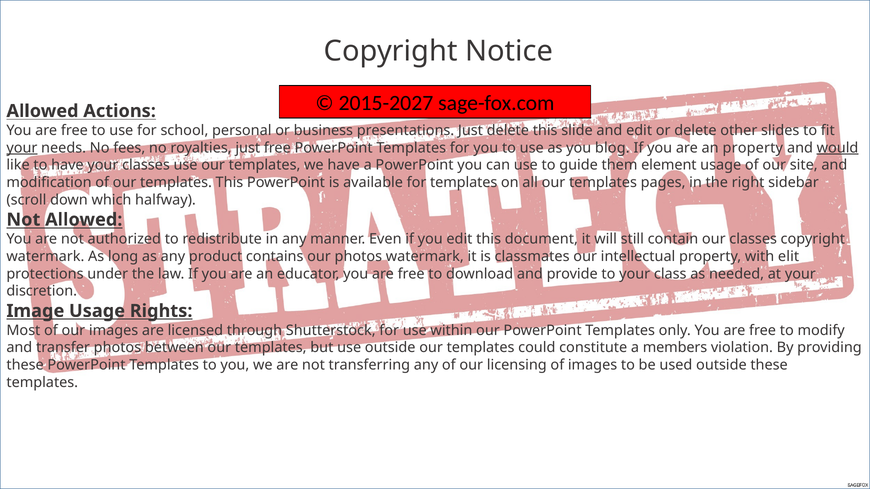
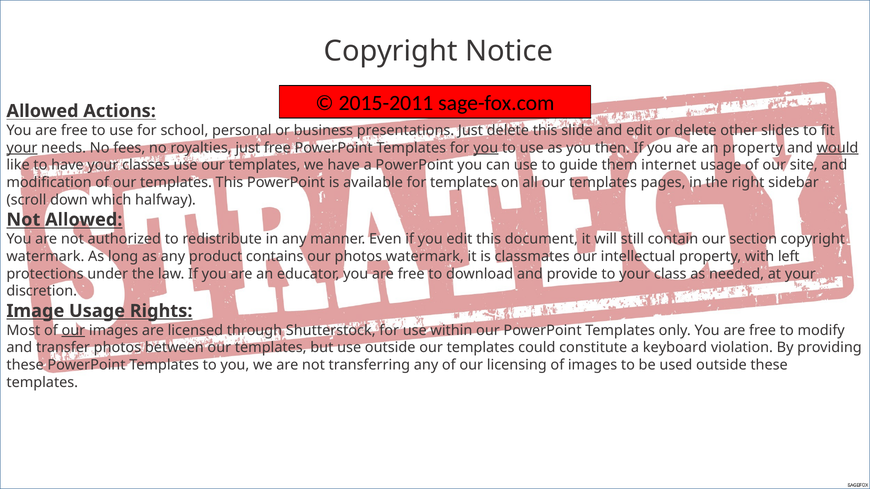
2015-2027: 2015-2027 -> 2015-2011 (386, 103)
you underline: none -> present (486, 148)
blog: blog -> then (612, 148)
element: element -> internet (669, 165)
our classes: classes -> section (753, 239)
elit: elit -> left (789, 257)
our underline: none -> present (73, 330)
members: members -> keyboard (675, 348)
